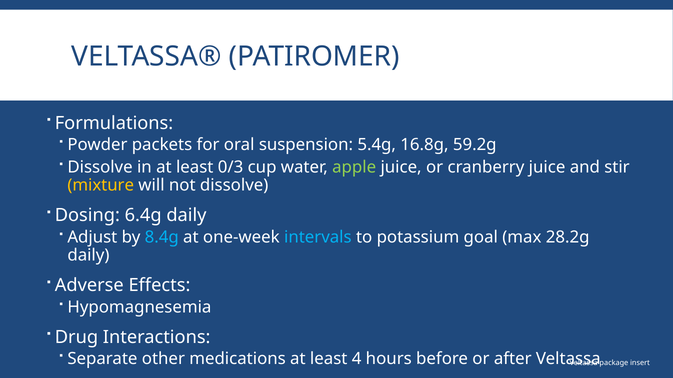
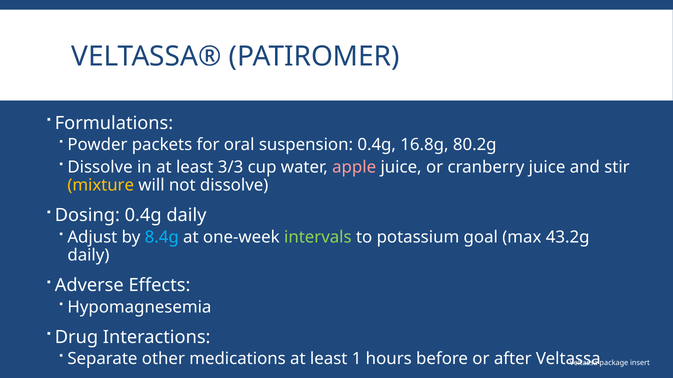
suspension 5.4g: 5.4g -> 0.4g (377, 145)
59.2g: 59.2g -> 80.2g (475, 145)
0/3: 0/3 -> 3/3 (231, 167)
apple colour: light green -> pink (354, 167)
Dosing 6.4g: 6.4g -> 0.4g (143, 216)
intervals colour: light blue -> light green (318, 237)
28.2g: 28.2g -> 43.2g (568, 237)
4: 4 -> 1 (357, 359)
